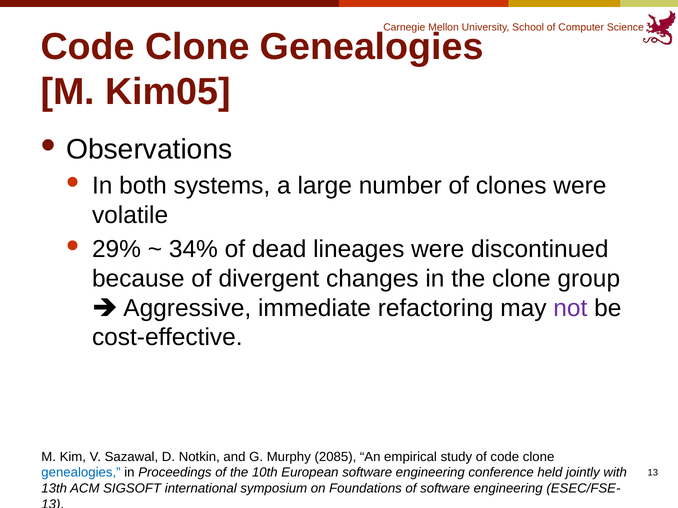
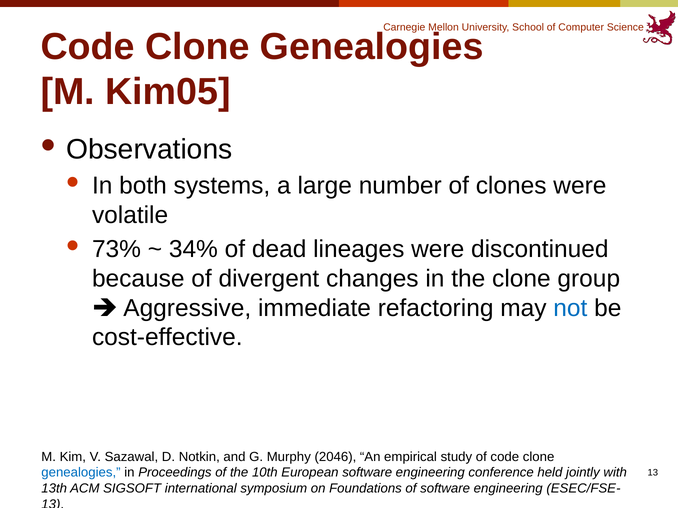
29%: 29% -> 73% (116, 250)
not colour: purple -> blue (570, 308)
2085: 2085 -> 2046 (335, 457)
